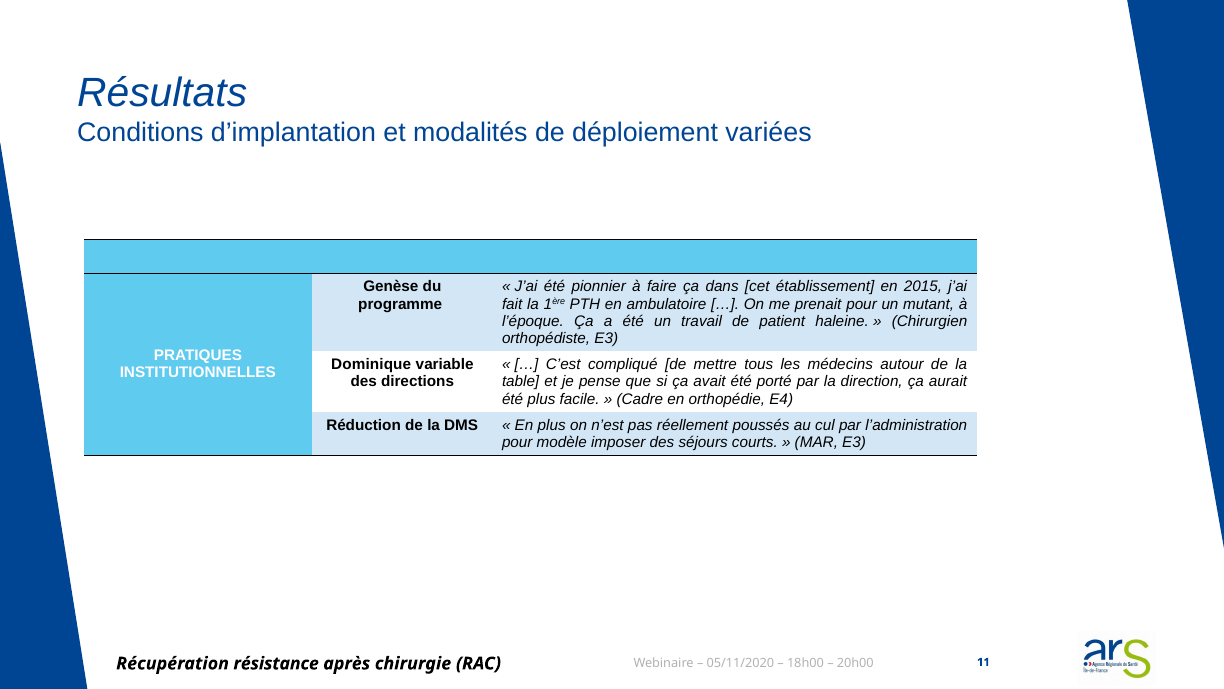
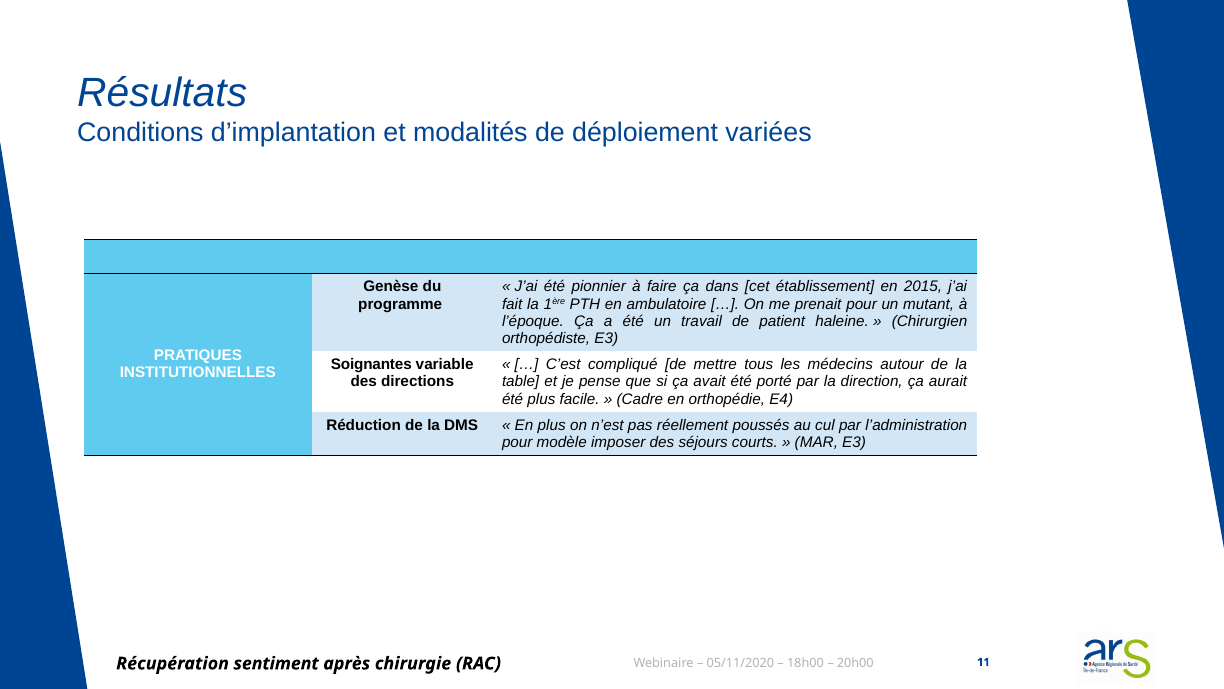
Dominique: Dominique -> Soignantes (371, 364)
résistance: résistance -> sentiment (276, 663)
